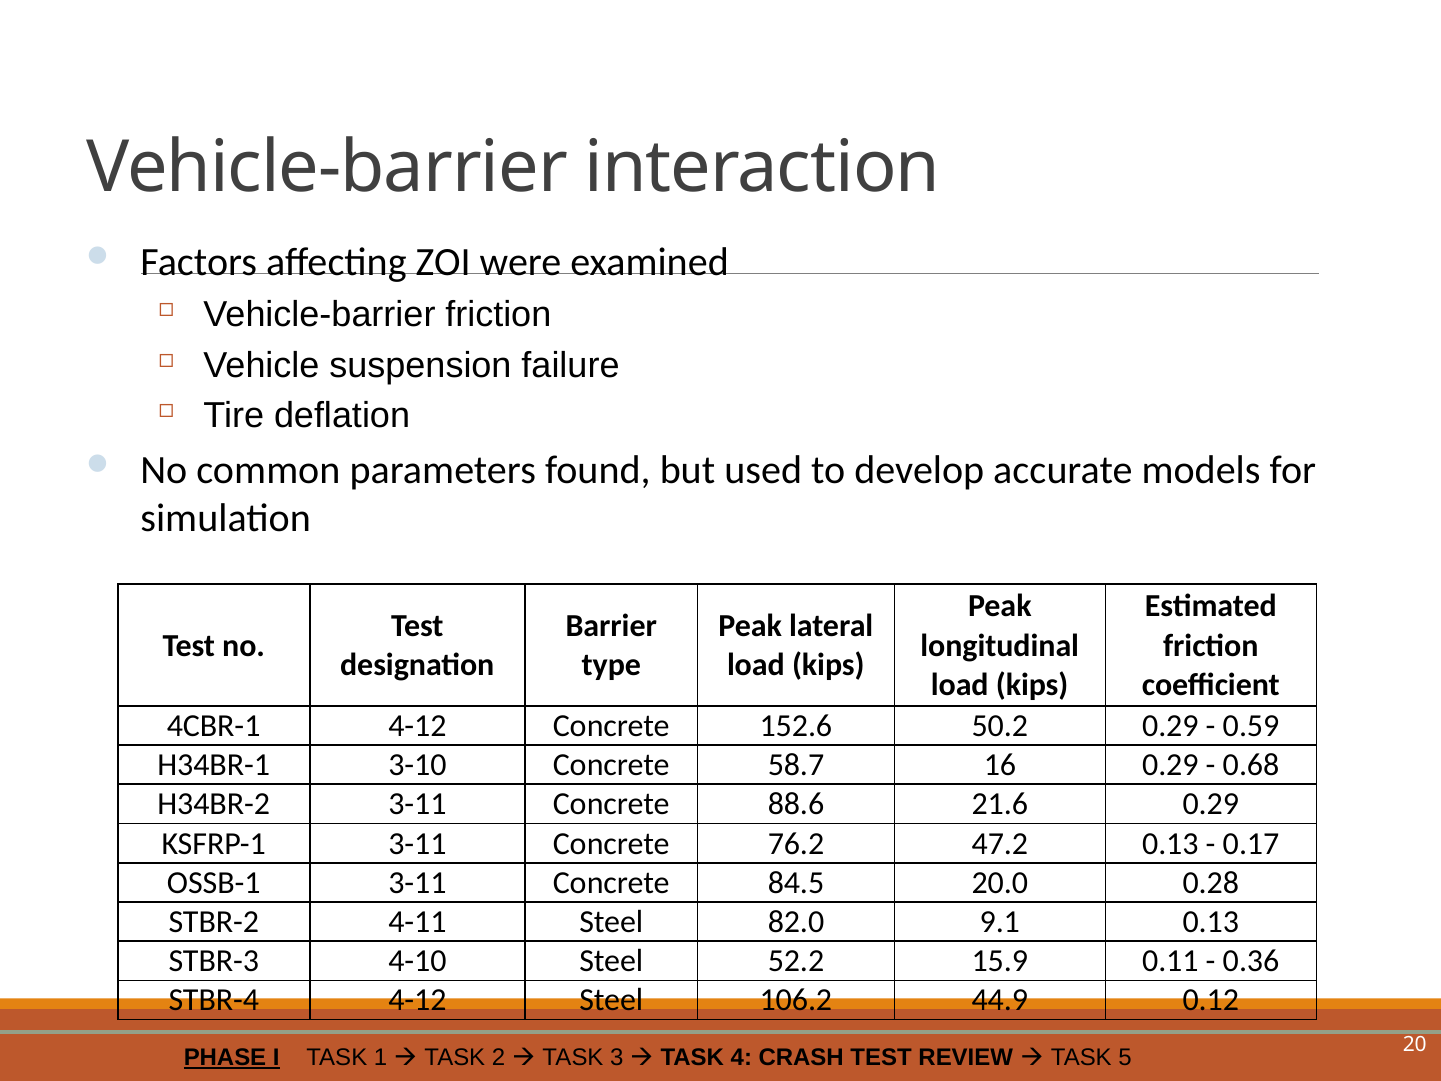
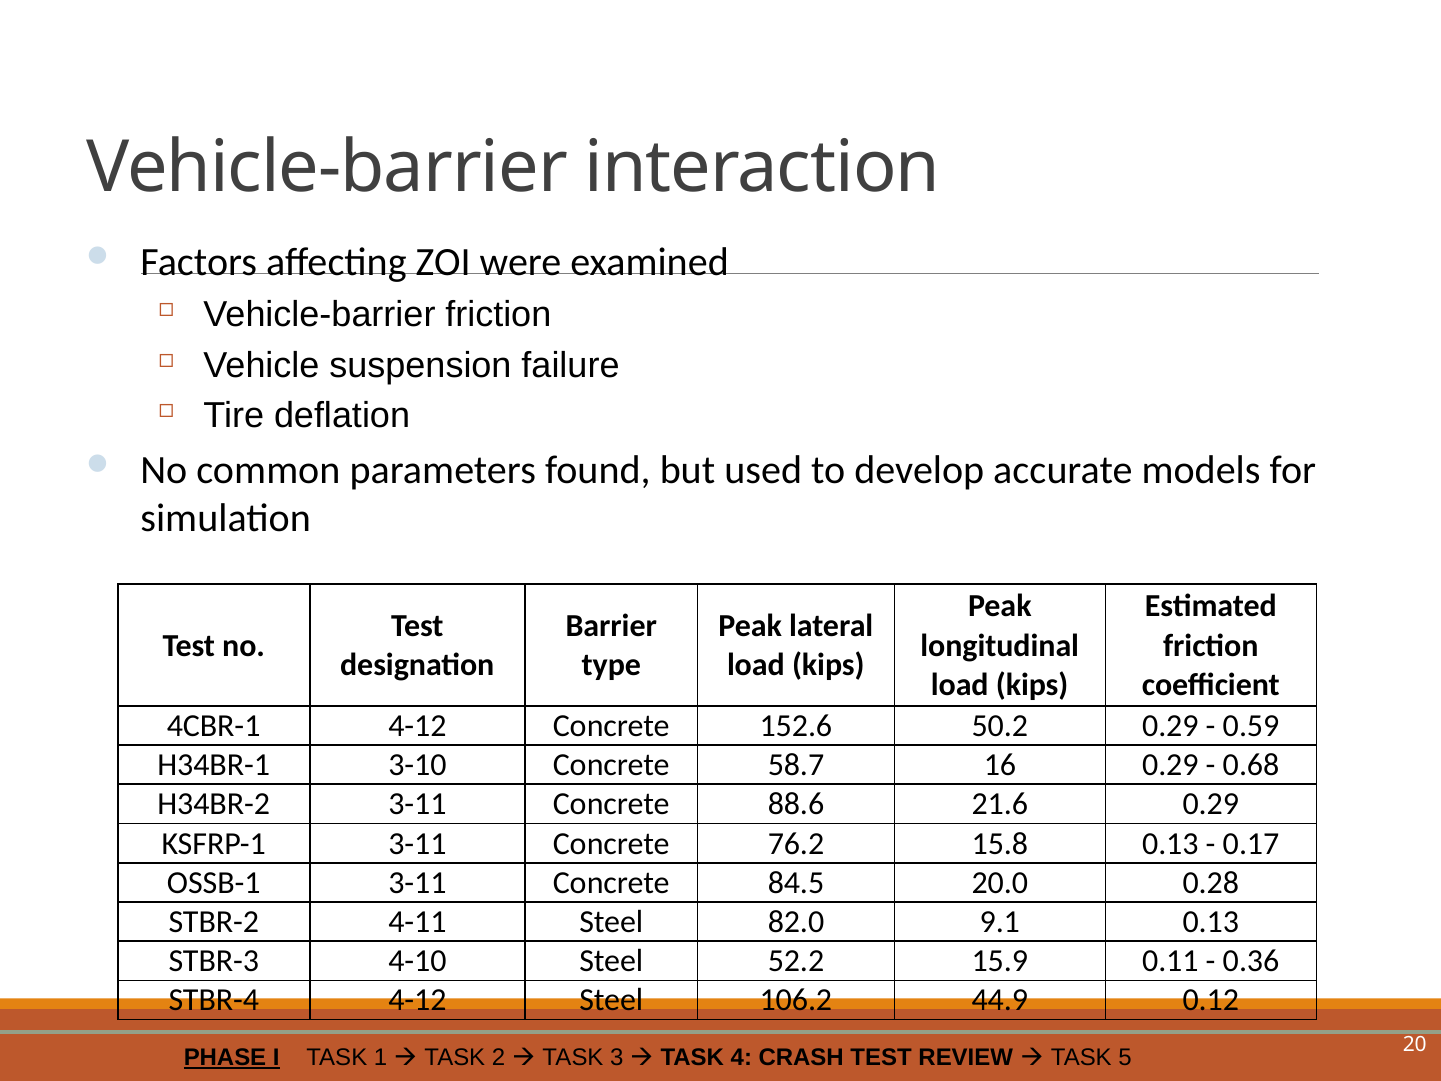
47.2: 47.2 -> 15.8 (1000, 843)
